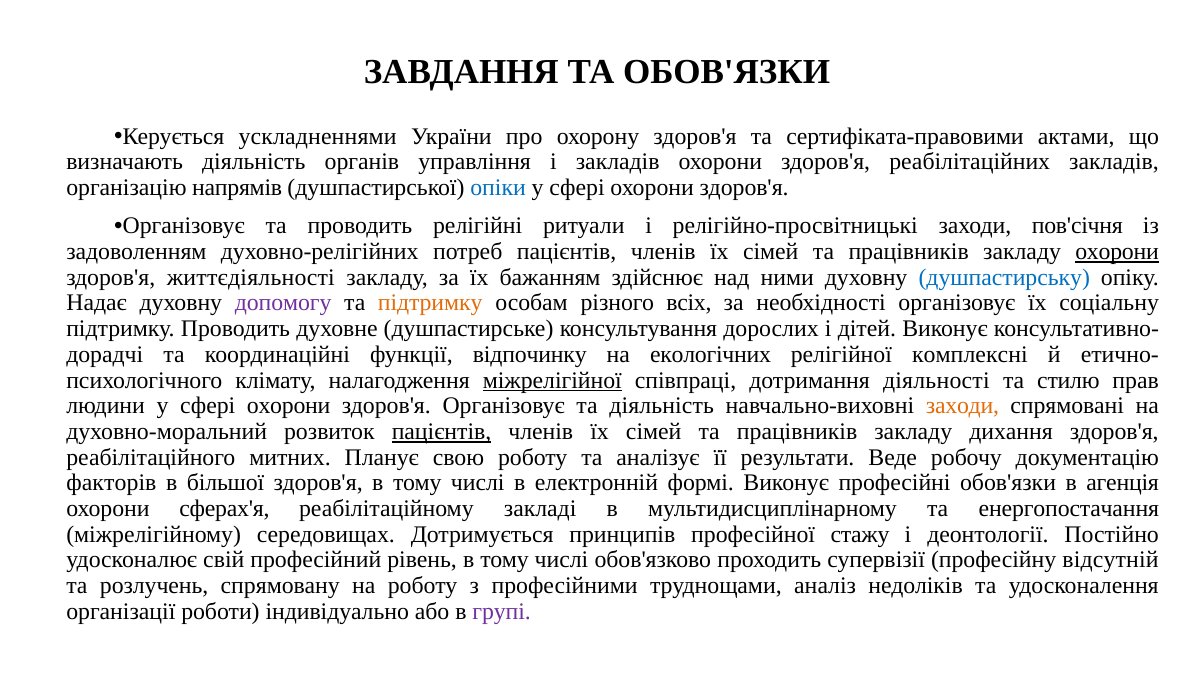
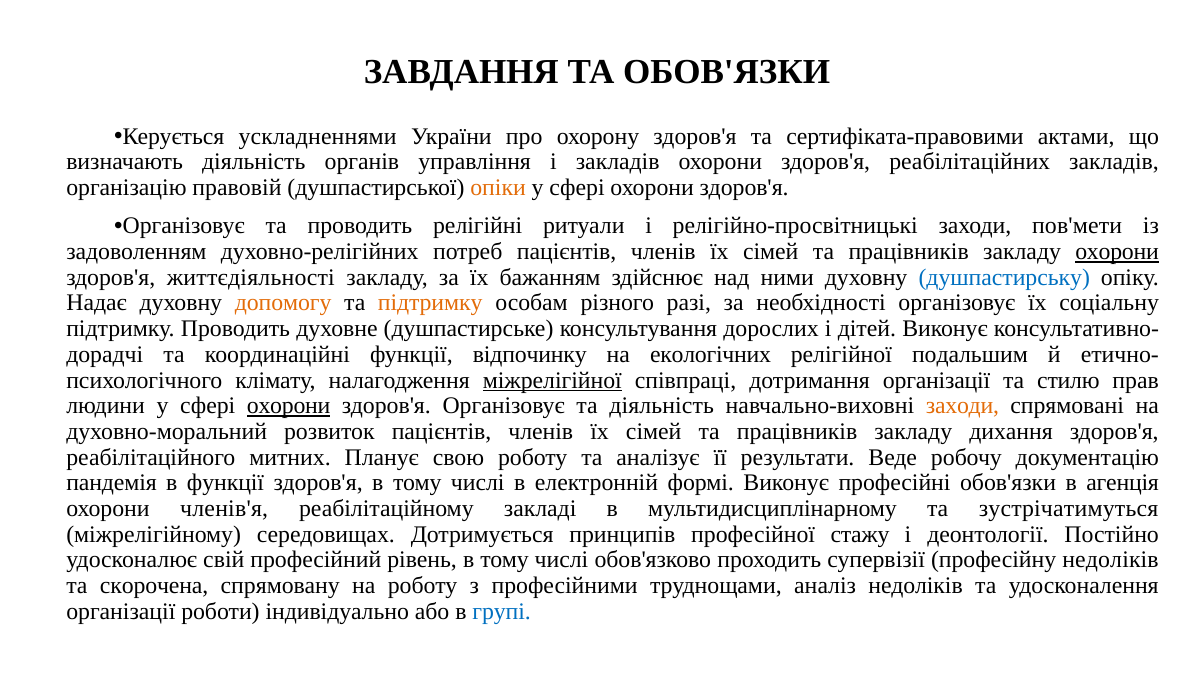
напрямів: напрямів -> правовій (237, 188)
опіки colour: blue -> orange (498, 188)
пов'січня: пов'січня -> пов'мети (1077, 226)
допомогу colour: purple -> orange (283, 303)
всіх: всіх -> разі (689, 303)
комплексні: комплексні -> подальшим (970, 355)
дотримання діяльності: діяльності -> організації (937, 381)
охорони underline: none -> present (289, 406)
пацієнтів underline: present -> none (442, 432)
факторів: факторів -> пандемія (112, 483)
в більшої: більшої -> функції (226, 483)
сферах'я: сферах'я -> членів'я (224, 509)
енергопостачання: енергопостачання -> зустрічатимуться (1069, 509)
професійну відсутній: відсутній -> недоліків (1111, 561)
розлучень: розлучень -> скорочена (154, 586)
групі colour: purple -> blue (502, 612)
